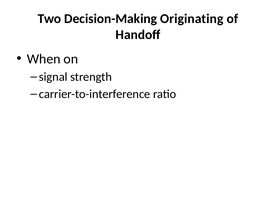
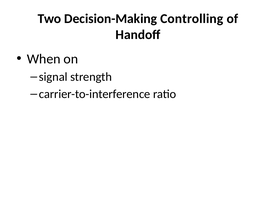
Originating: Originating -> Controlling (192, 19)
